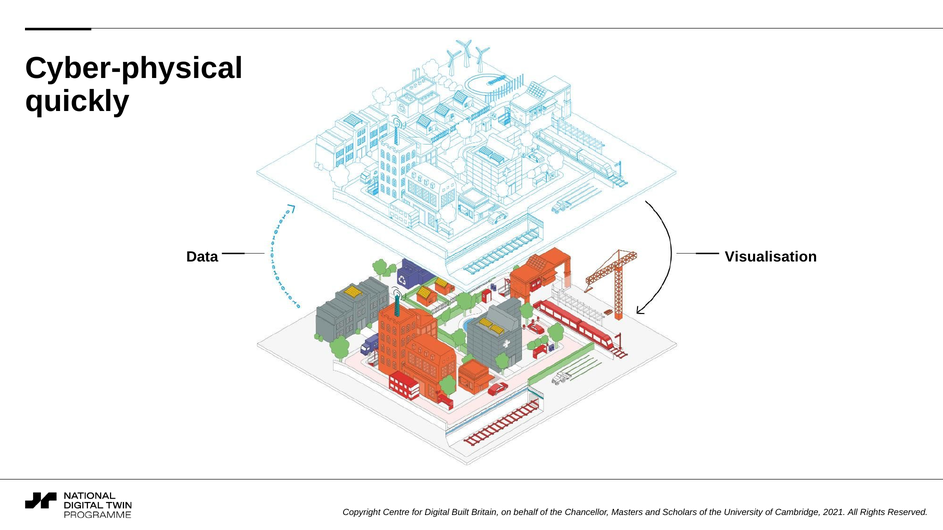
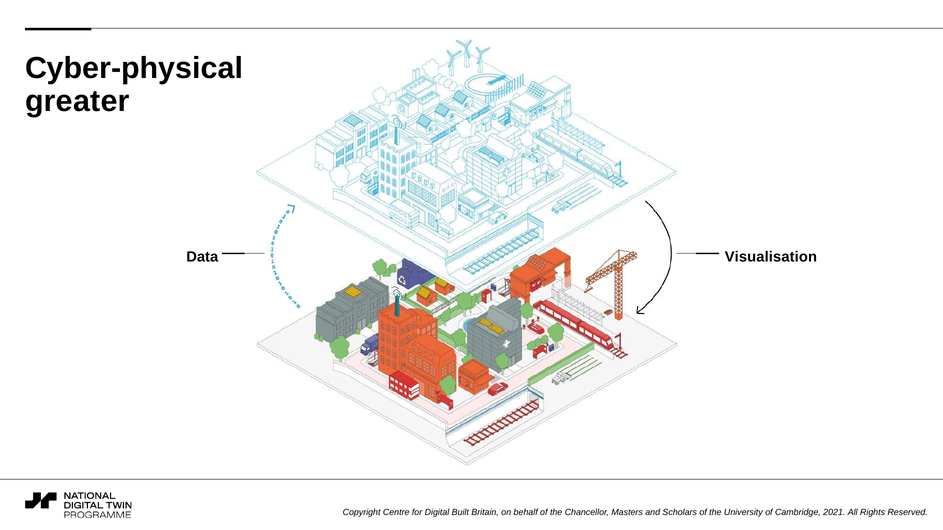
quickly: quickly -> greater (77, 101)
